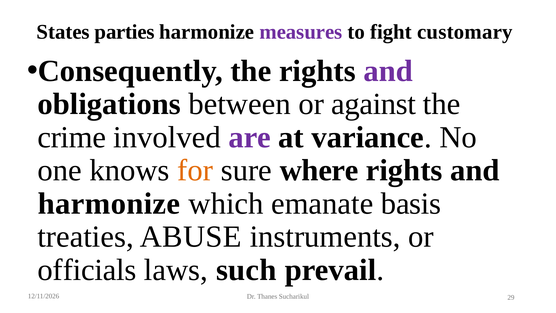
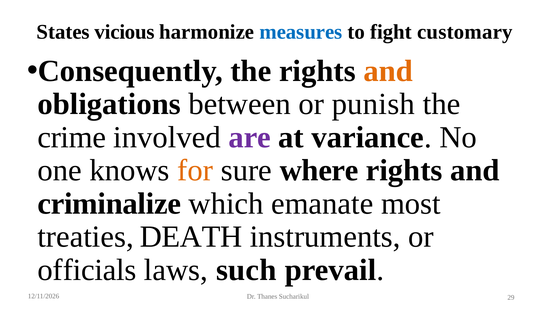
parties: parties -> vicious (125, 32)
measures colour: purple -> blue (301, 32)
and colour: purple -> orange (388, 71)
against: against -> punish (373, 104)
harmonize: harmonize -> criminalize (109, 203)
basis: basis -> most (411, 203)
ABUSE: ABUSE -> DEATH (191, 237)
